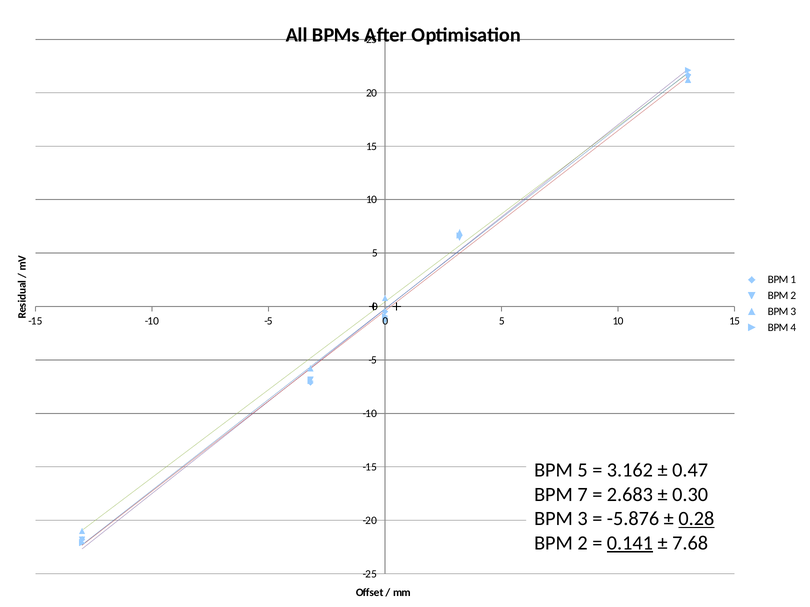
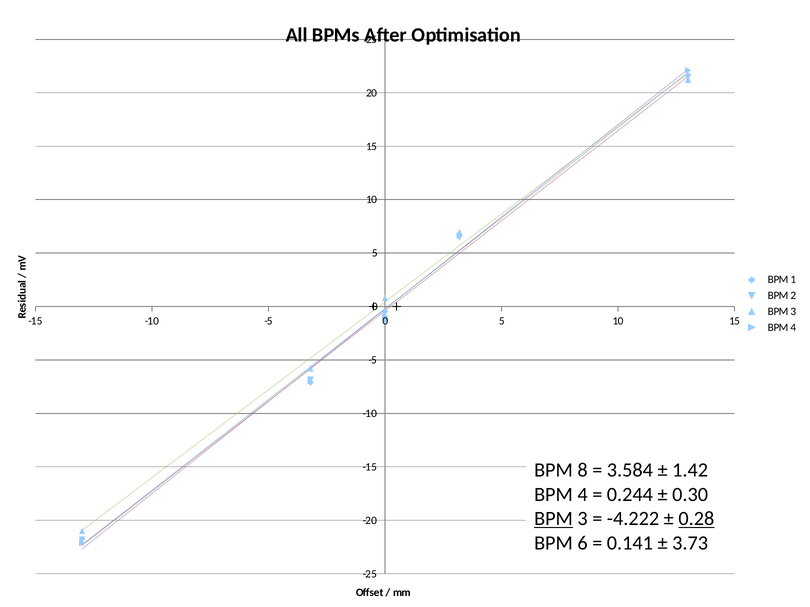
BPM 5: 5 -> 8 (583, 471)
3.162: 3.162 -> 3.584 (630, 471)
0.47: 0.47 -> 1.42 (690, 471)
7: 7 -> 4 (583, 495)
2.683: 2.683 -> 0.244 (630, 495)
BPM underline: none -> present (554, 519)
-5.876: -5.876 -> -4.222 (633, 519)
2: 2 -> 6 (583, 544)
0.141 underline: present -> none (630, 544)
7.68: 7.68 -> 3.73 (690, 544)
